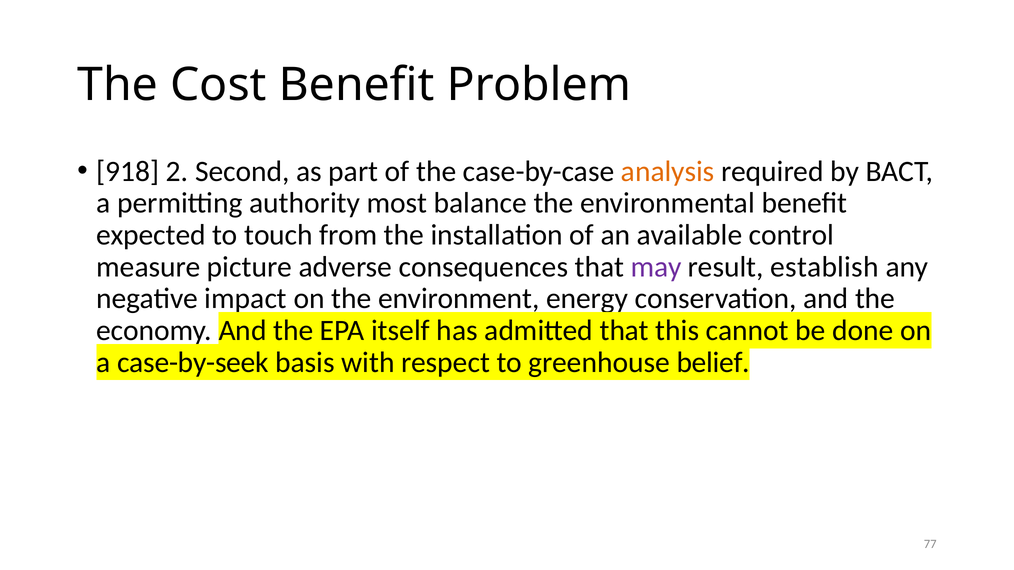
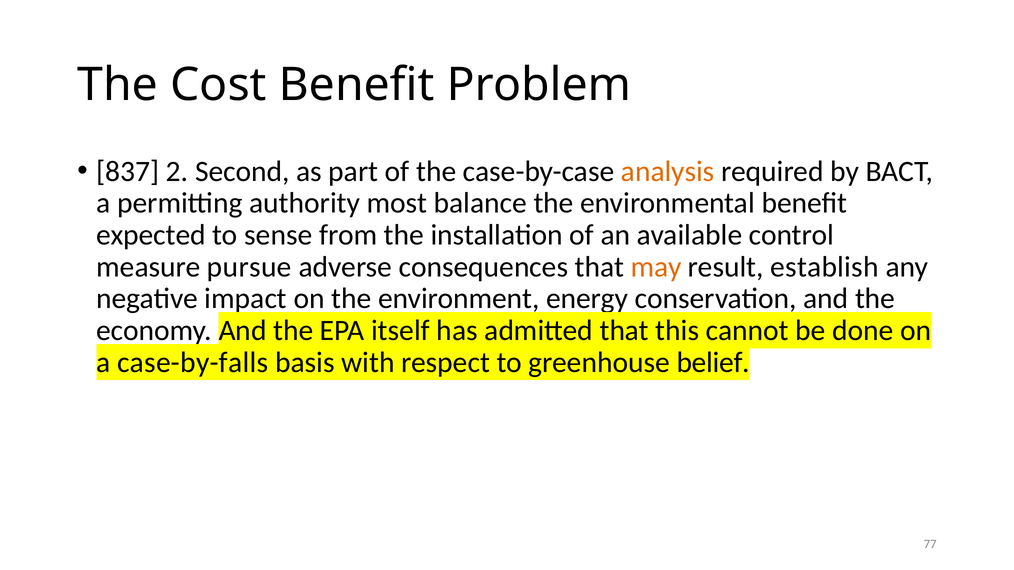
918: 918 -> 837 (128, 171)
touch: touch -> sense (278, 235)
picture: picture -> pursue (249, 267)
may colour: purple -> orange (656, 267)
case-by-seek: case-by-seek -> case-by-falls (193, 363)
